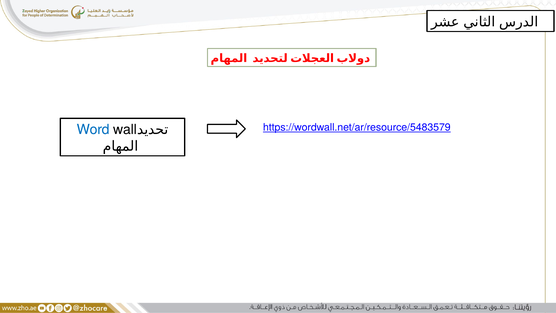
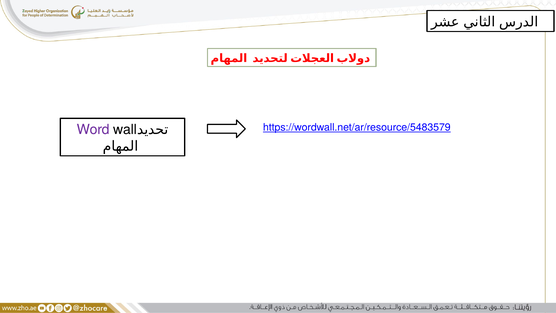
Word colour: blue -> purple (93, 130)
